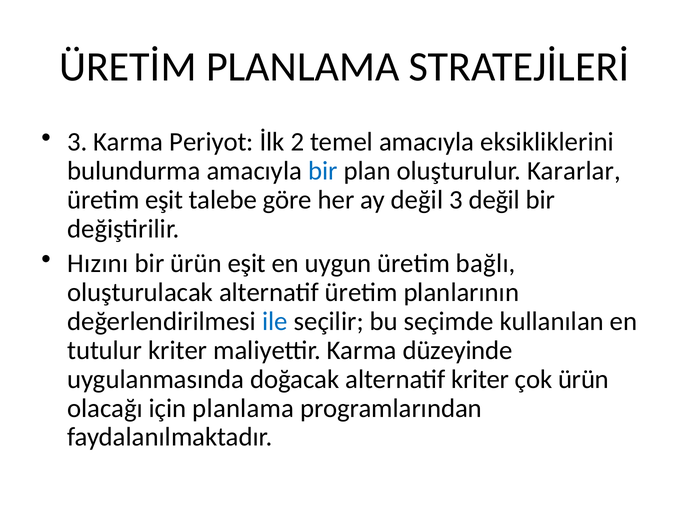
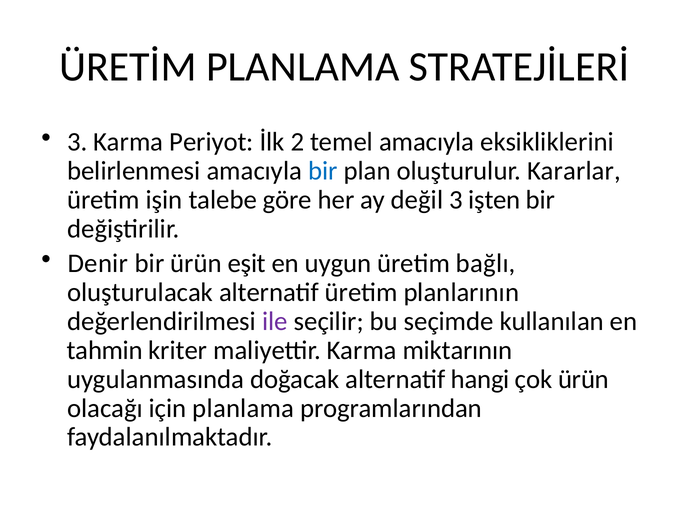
bulundurma: bulundurma -> belirlenmesi (134, 171)
üretim eşit: eşit -> işin (164, 200)
3 değil: değil -> işten (494, 200)
Hızını: Hızını -> Denir (98, 263)
ile colour: blue -> purple (275, 321)
tutulur: tutulur -> tahmin (105, 350)
düzeyinde: düzeyinde -> miktarının (458, 350)
alternatif kriter: kriter -> hangi (480, 379)
